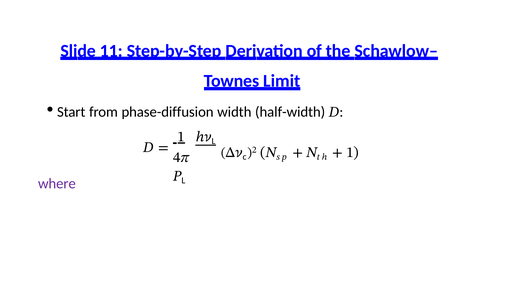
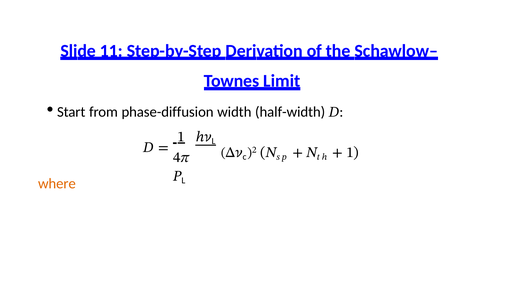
where colour: purple -> orange (57, 184)
